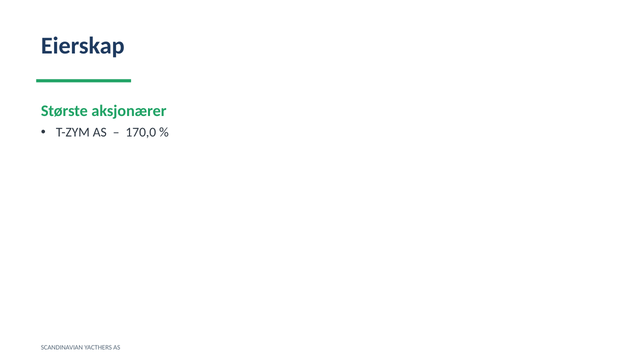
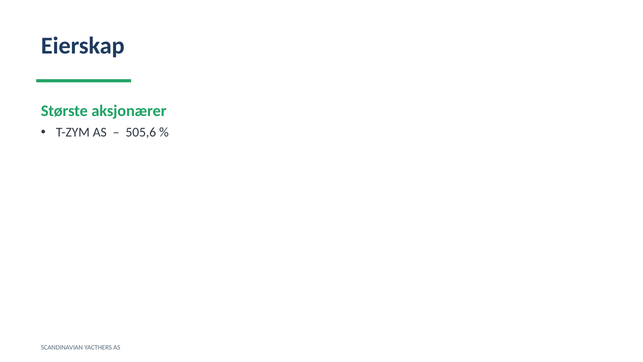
170,0: 170,0 -> 505,6 (141, 132)
